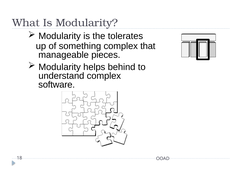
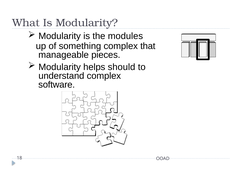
tolerates: tolerates -> modules (125, 36)
behind: behind -> should (122, 67)
